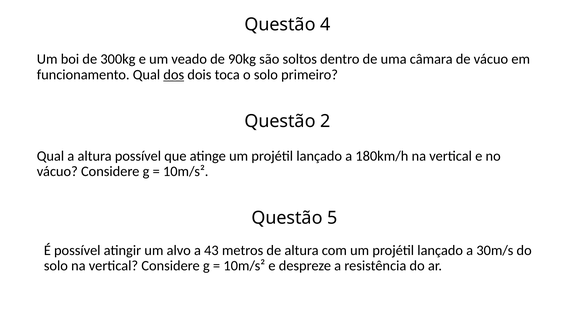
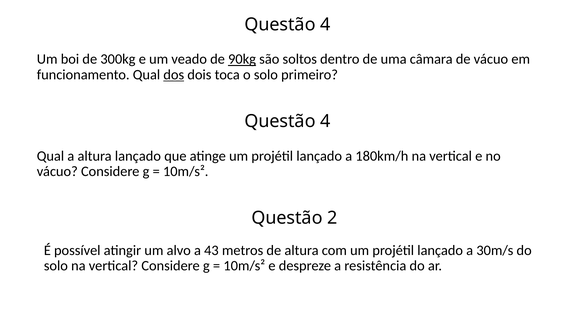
90kg underline: none -> present (242, 59)
2: 2 -> 4 (325, 121)
altura possível: possível -> lançado (138, 156)
5: 5 -> 2 (332, 218)
